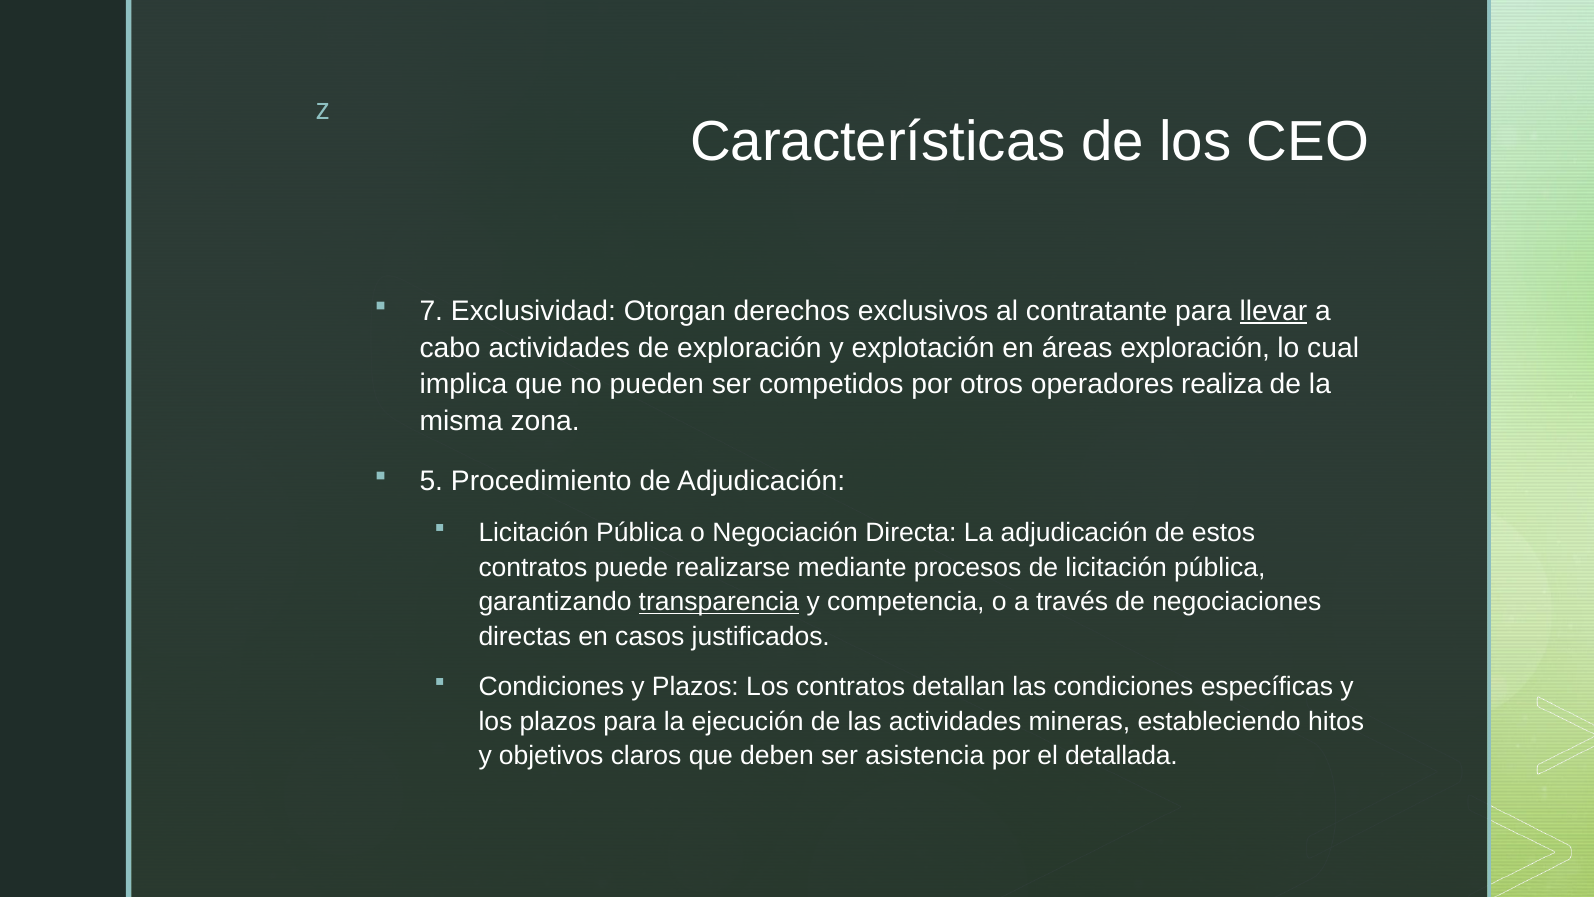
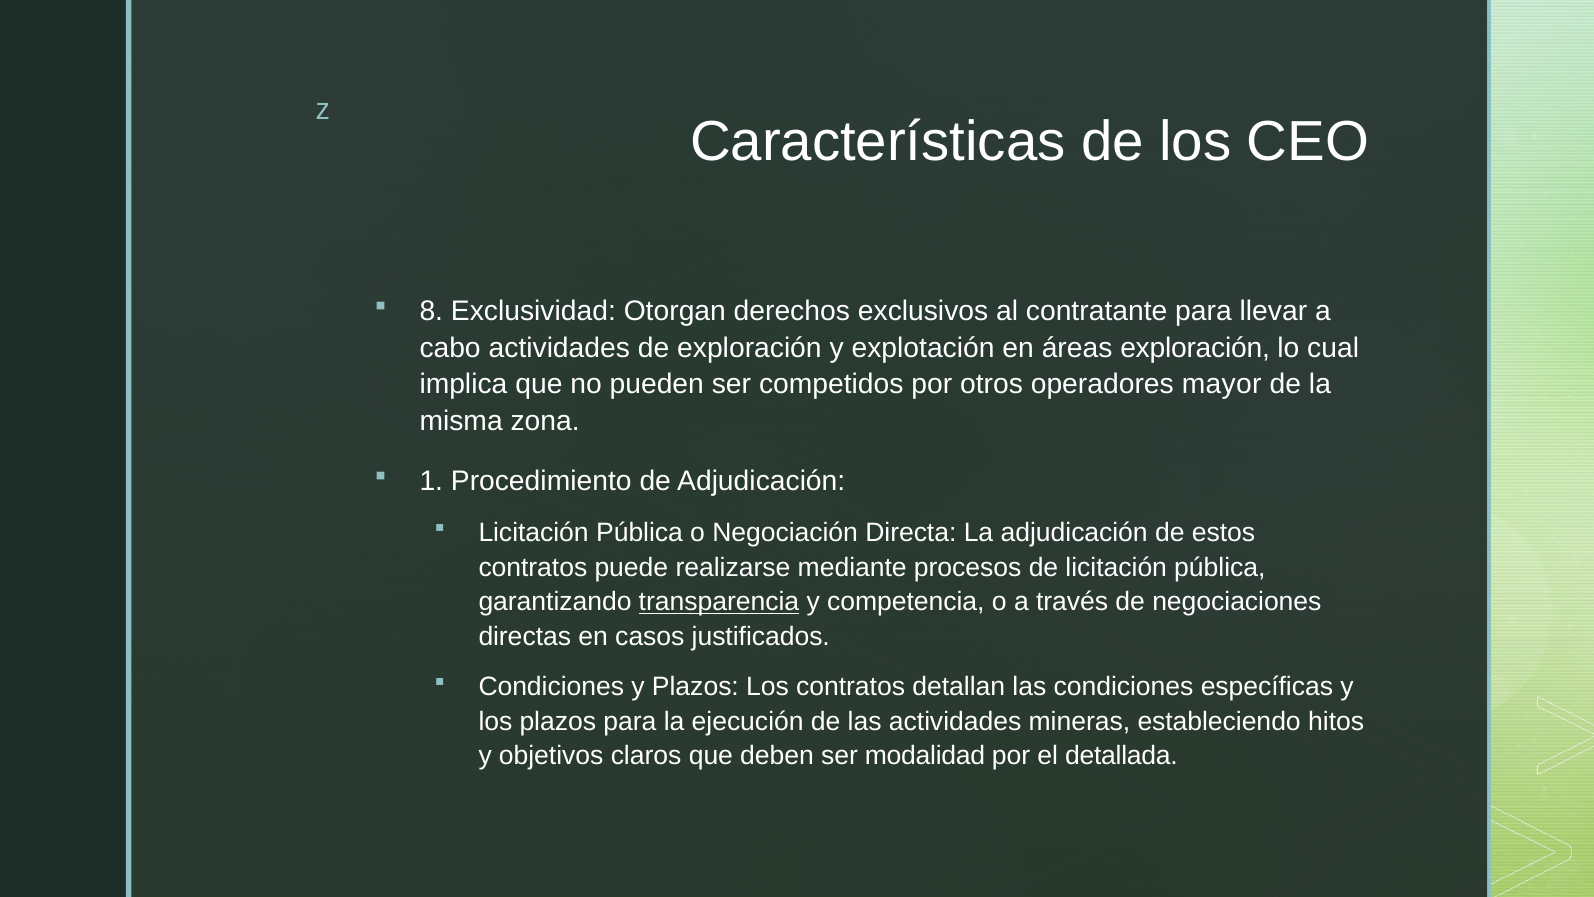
7: 7 -> 8 (431, 311)
llevar underline: present -> none (1273, 311)
realiza: realiza -> mayor (1222, 384)
5: 5 -> 1 (431, 481)
asistencia: asistencia -> modalidad (925, 756)
